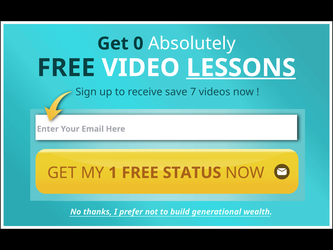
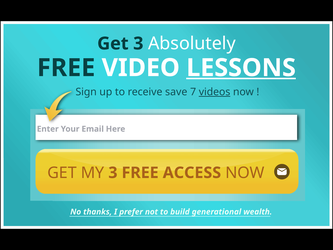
Get 0: 0 -> 3 (138, 44)
videos underline: none -> present (215, 92)
MY 1: 1 -> 3 (113, 173)
STATUS: STATUS -> ACCESS (192, 173)
